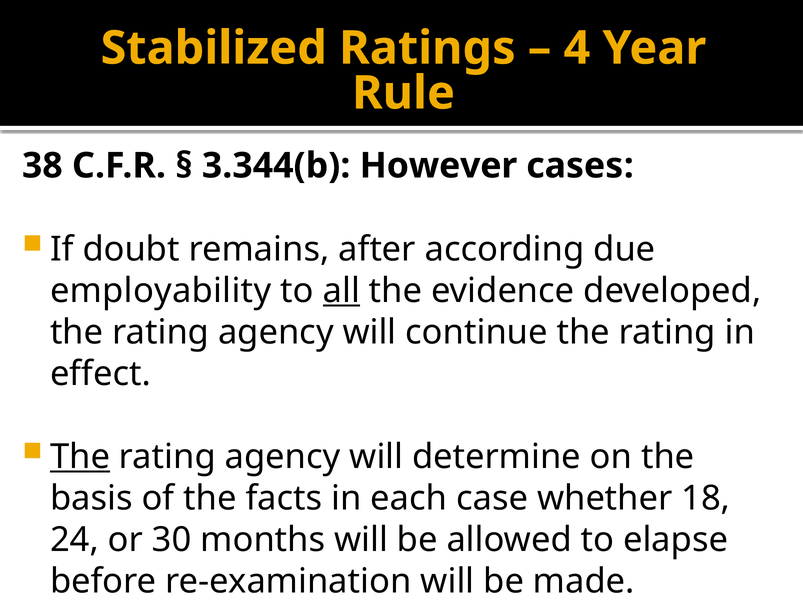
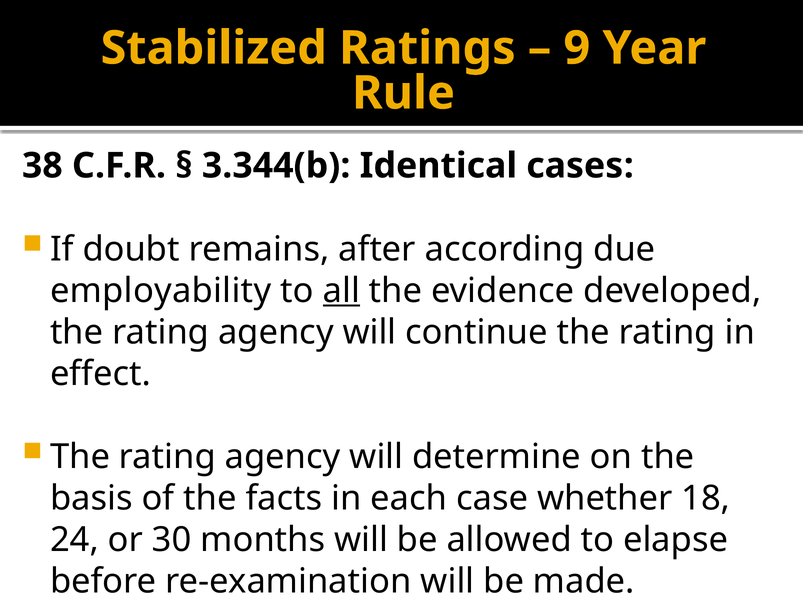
4: 4 -> 9 (577, 48)
However: However -> Identical (438, 166)
The underline: present -> none (80, 457)
